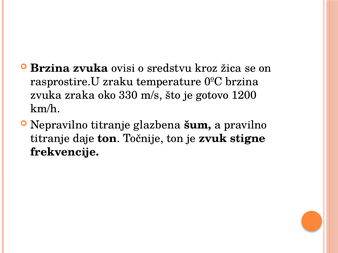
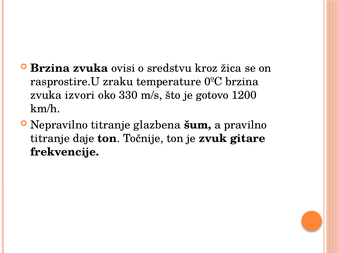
zraka: zraka -> izvori (80, 95)
stigne: stigne -> gitare (248, 139)
